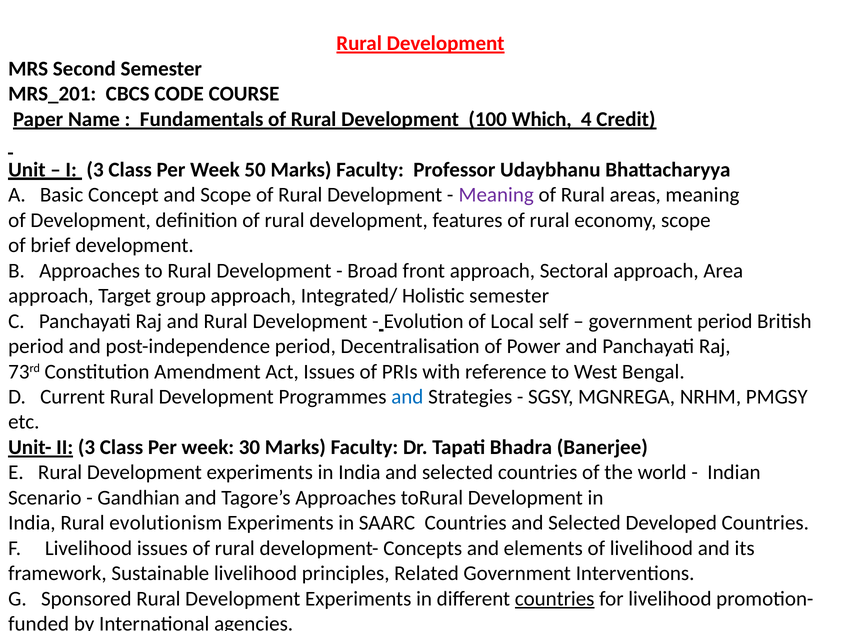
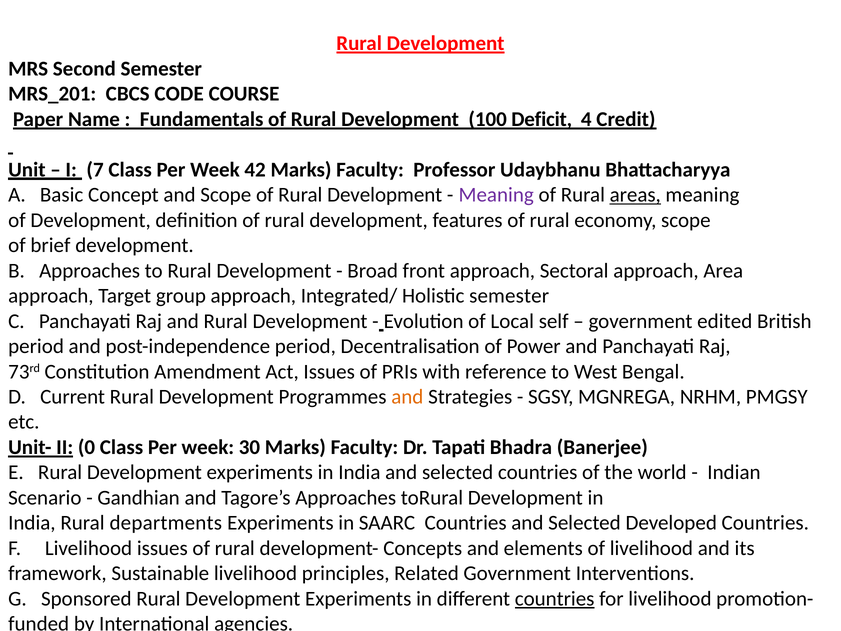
Which: Which -> Deficit (542, 119)
I 3: 3 -> 7 (95, 170)
50: 50 -> 42 (255, 170)
areas underline: none -> present (635, 195)
government period: period -> edited (725, 321)
and colour: blue -> orange (407, 397)
II 3: 3 -> 0 (86, 447)
evolutionism: evolutionism -> departments (166, 523)
